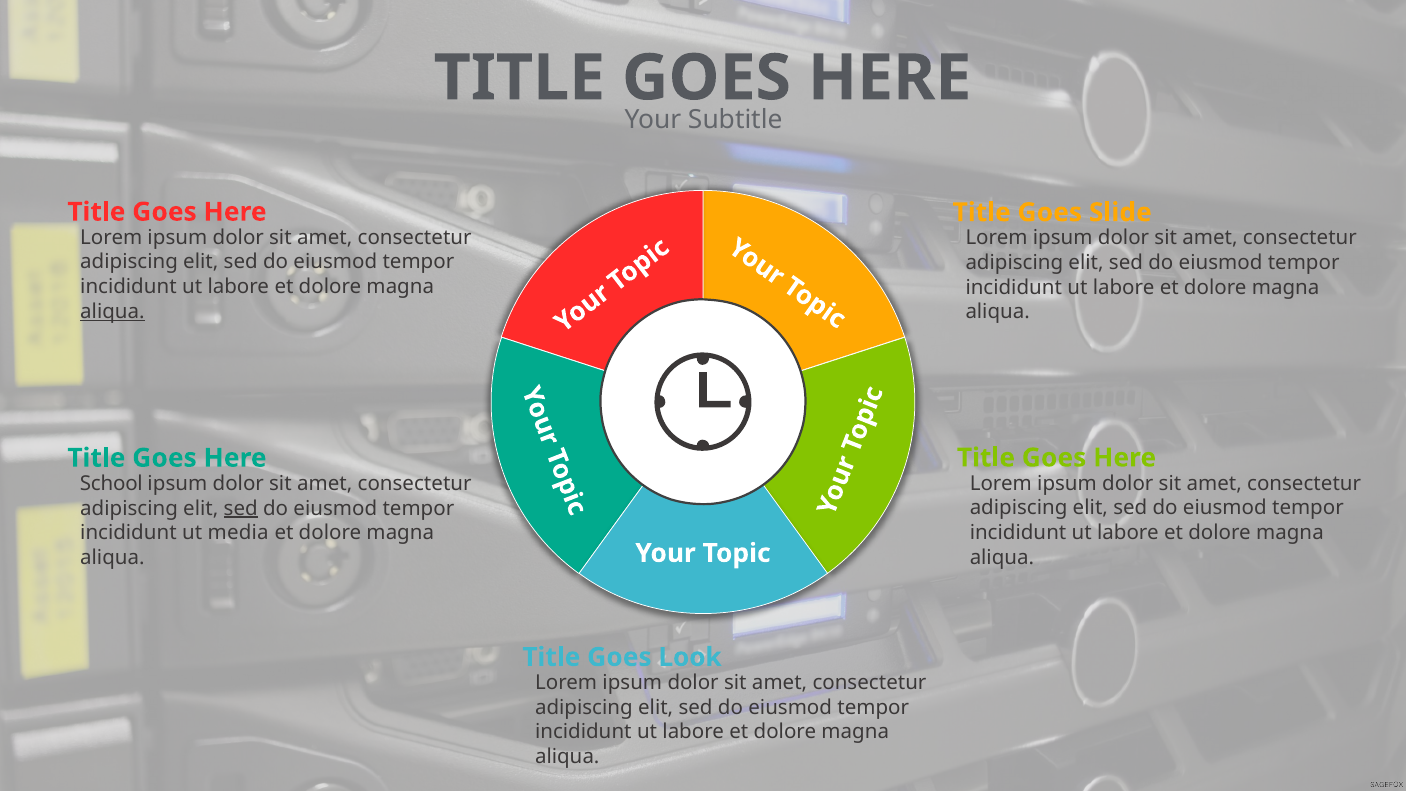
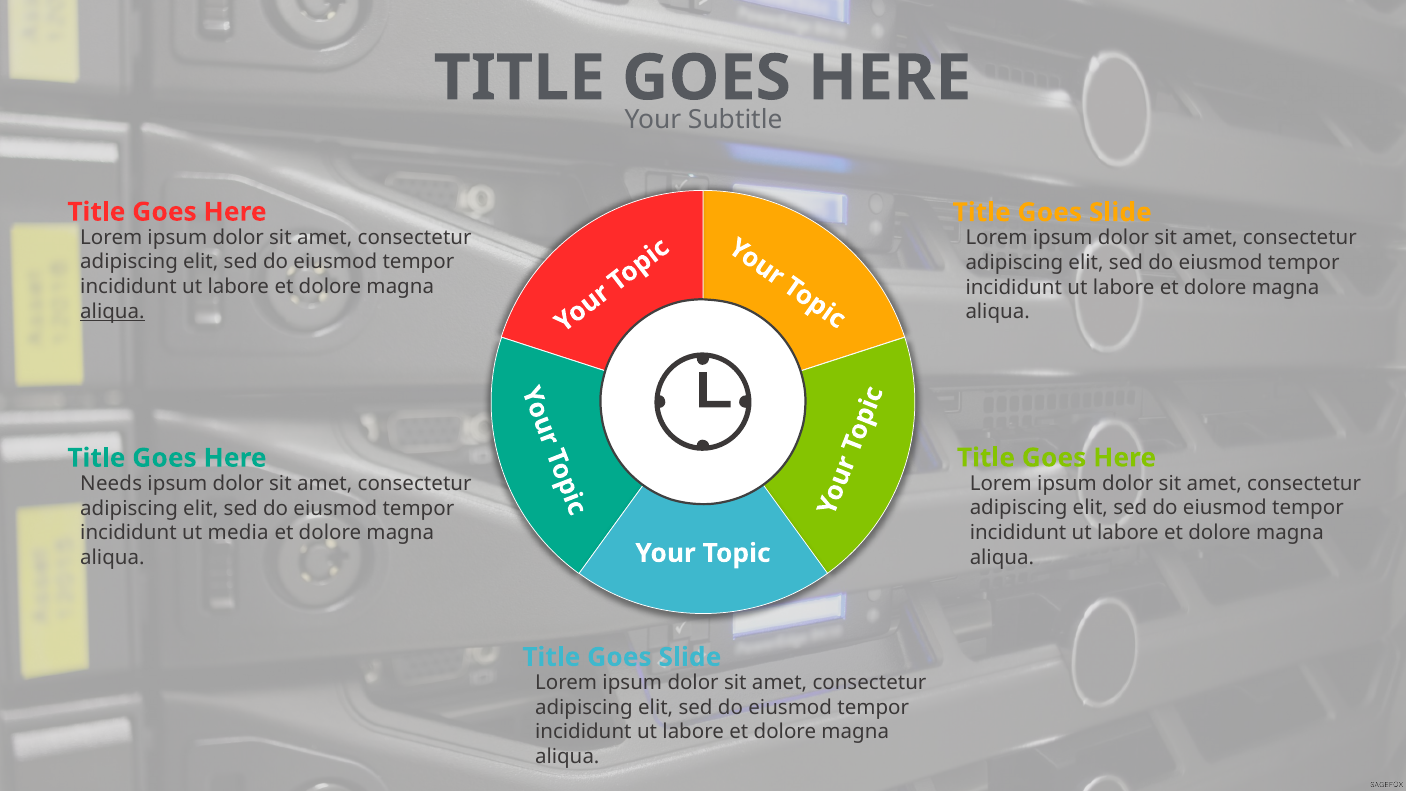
School: School -> Needs (111, 484)
sed underline: present -> none (241, 508)
Look: Look -> Slide (690, 657)
